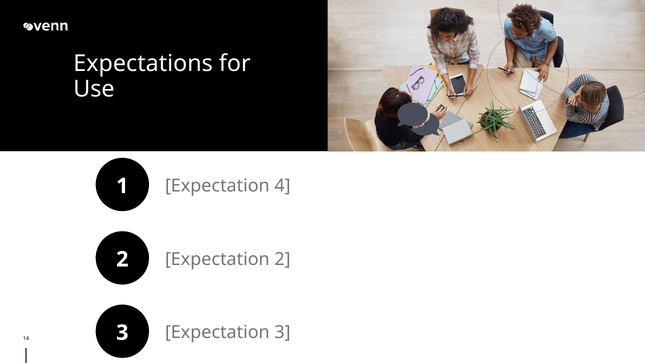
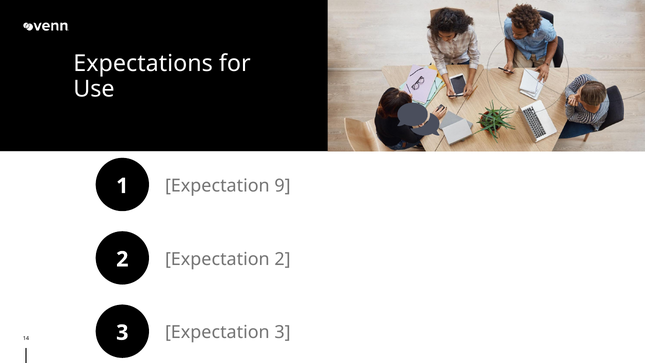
4: 4 -> 9 (282, 186)
